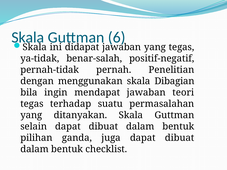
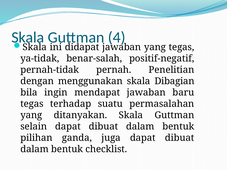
6: 6 -> 4 (117, 37)
teori: teori -> baru (183, 93)
